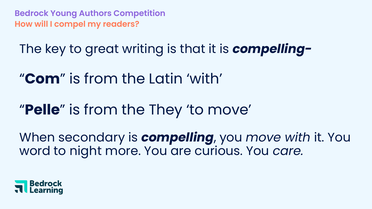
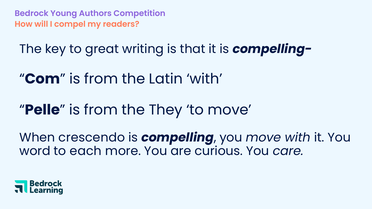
secondary: secondary -> crescendo (92, 138)
night: night -> each (86, 151)
